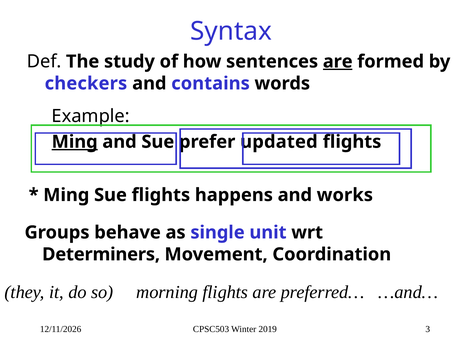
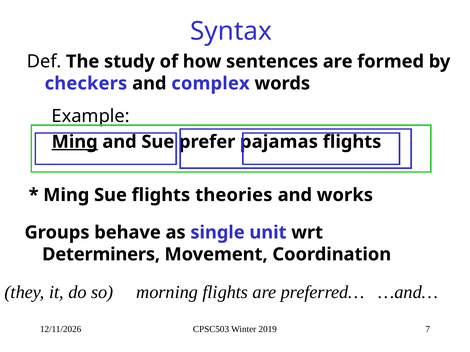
are underline: present -> none (338, 62)
contains: contains -> complex (210, 84)
updated: updated -> pajamas (279, 142)
happens: happens -> theories (234, 195)
3: 3 -> 7 (428, 330)
